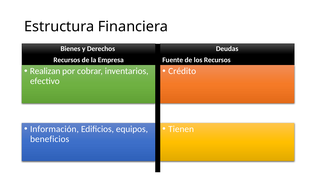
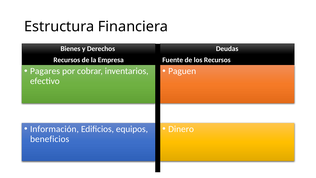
Realizan: Realizan -> Pagares (45, 71)
Crédito: Crédito -> Paguen (182, 71)
Tienen: Tienen -> Dinero (181, 129)
